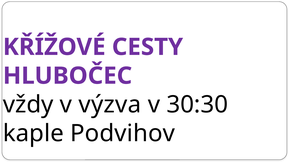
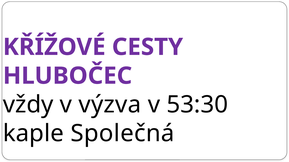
30:30: 30:30 -> 53:30 (197, 105)
Podvihov: Podvihov -> Společná (122, 134)
